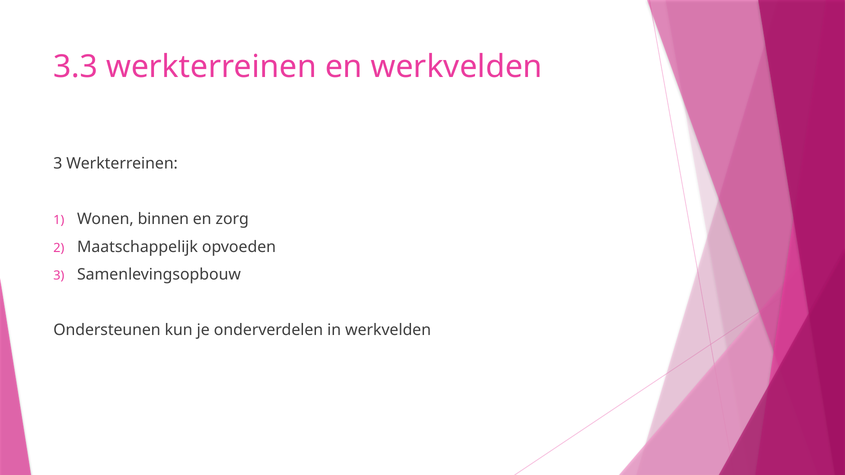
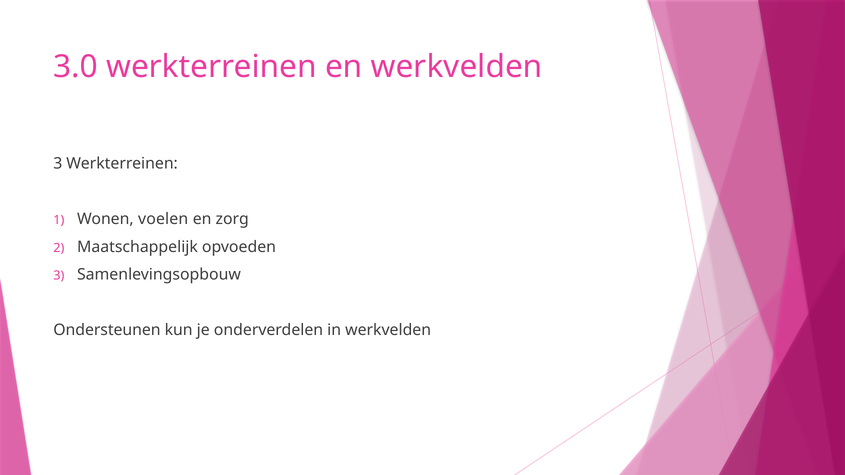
3.3: 3.3 -> 3.0 (76, 67)
binnen: binnen -> voelen (163, 219)
